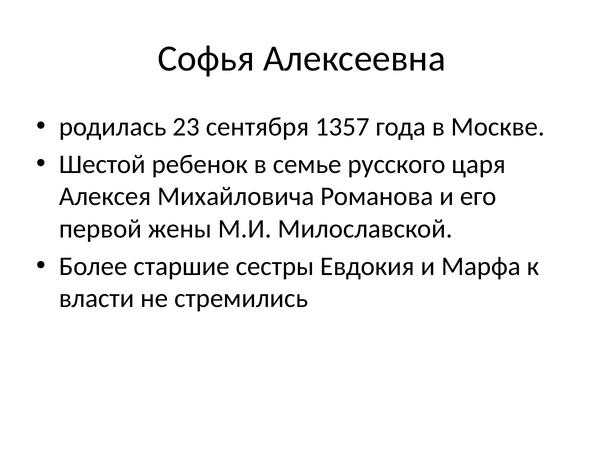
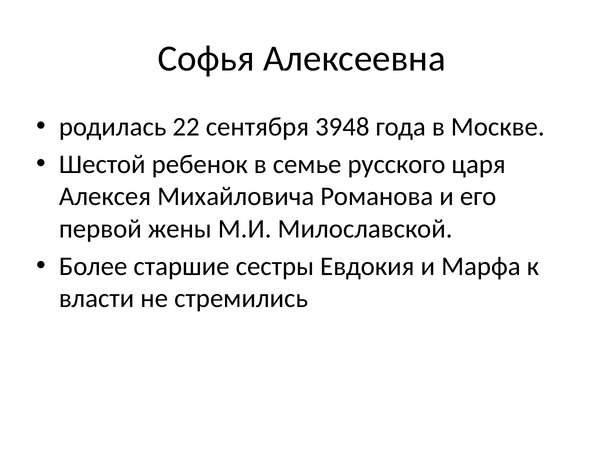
23: 23 -> 22 (186, 127)
1357: 1357 -> 3948 (342, 127)
